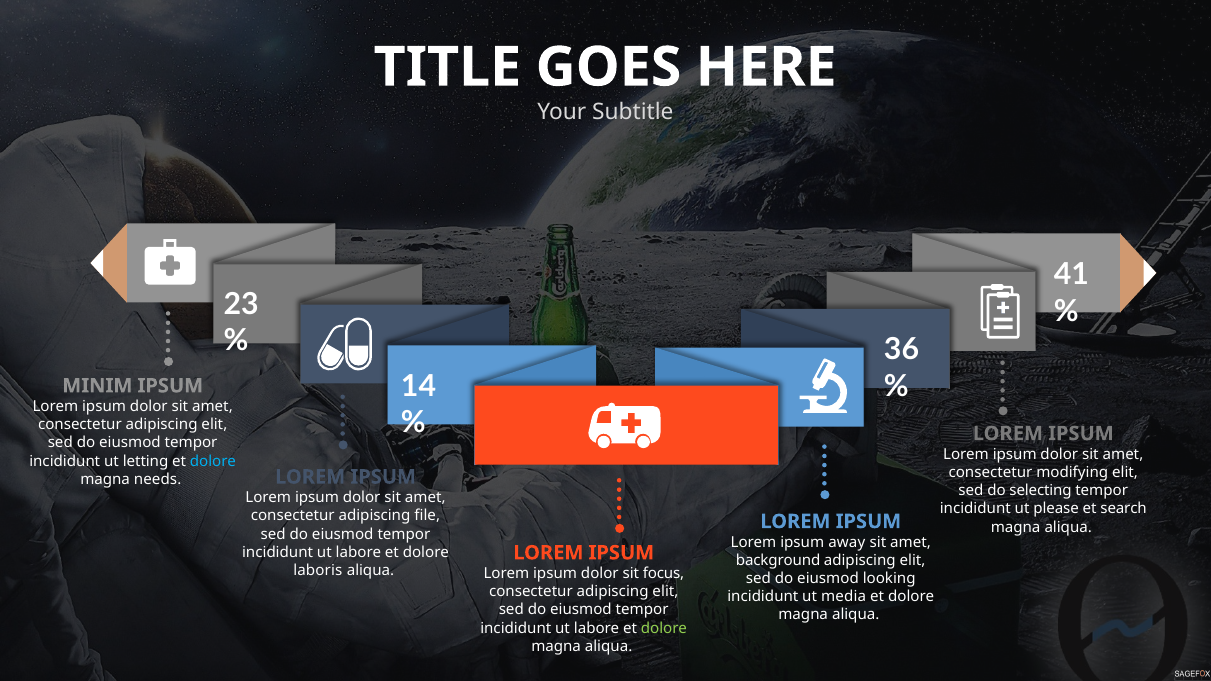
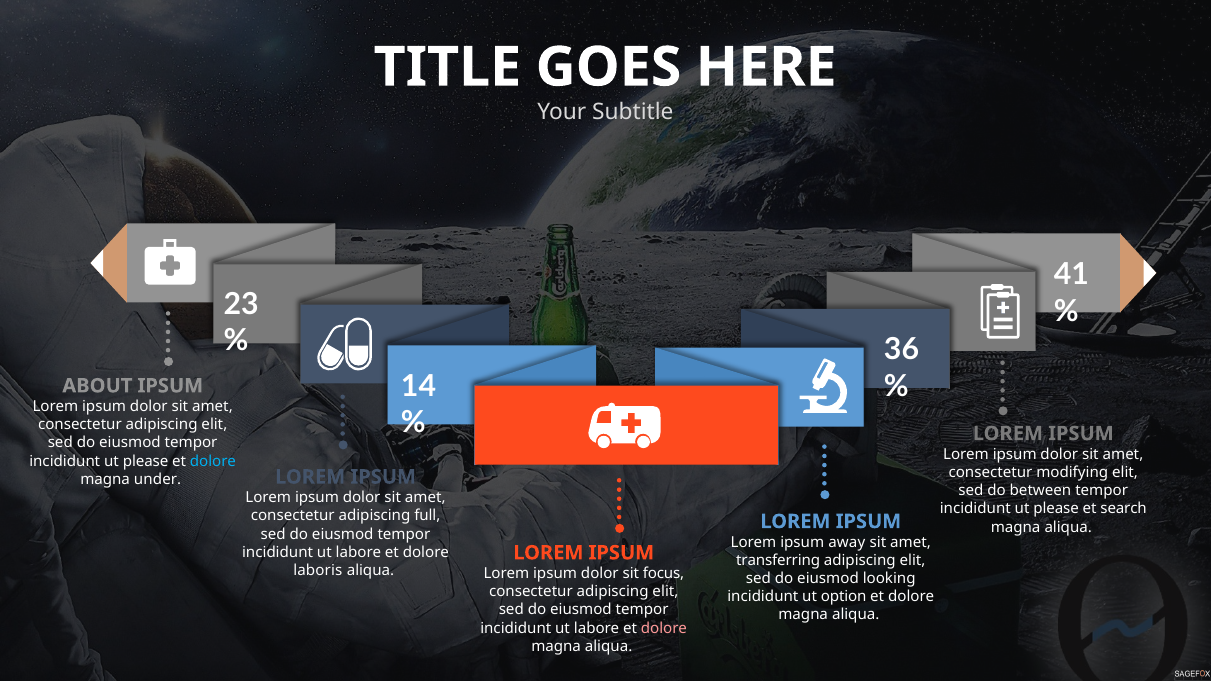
MINIM: MINIM -> ABOUT (97, 386)
letting: letting -> please (146, 461)
needs: needs -> under (158, 479)
selecting: selecting -> between (1040, 491)
file: file -> full (427, 516)
background: background -> transferring (778, 561)
media: media -> option (844, 597)
dolore colour: light green -> pink (664, 628)
